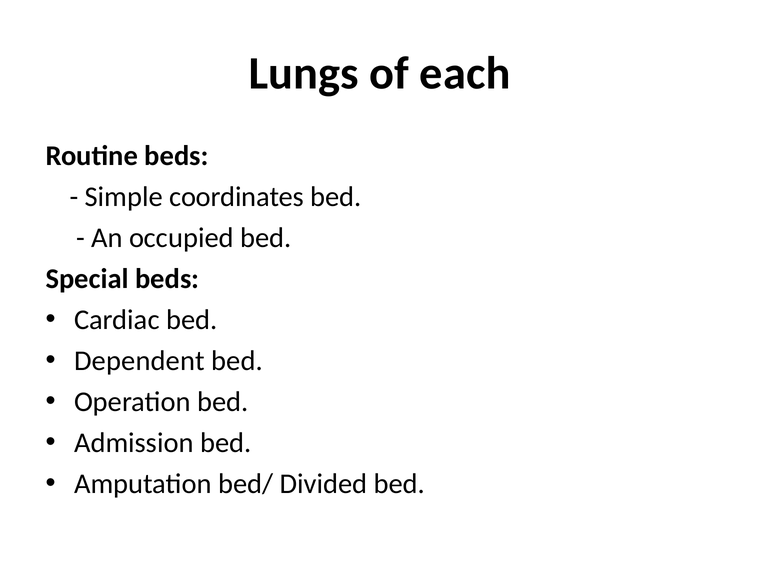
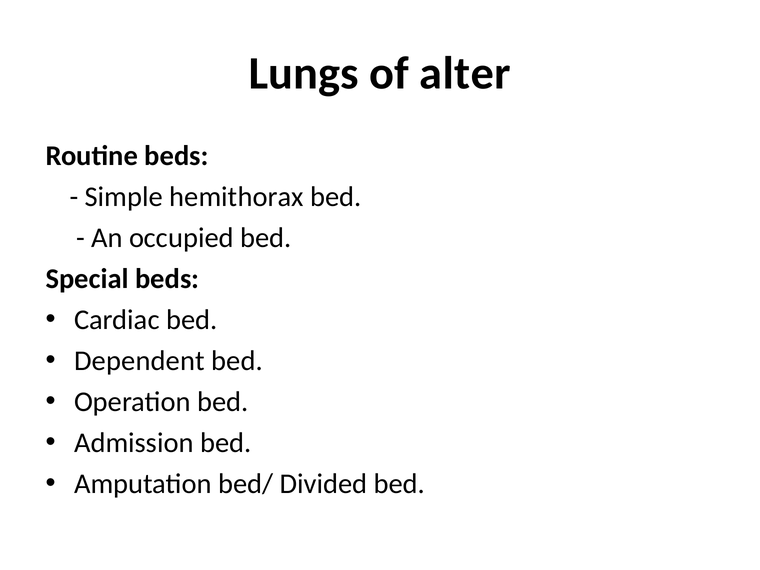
each: each -> alter (465, 74)
coordinates: coordinates -> hemithorax (237, 197)
